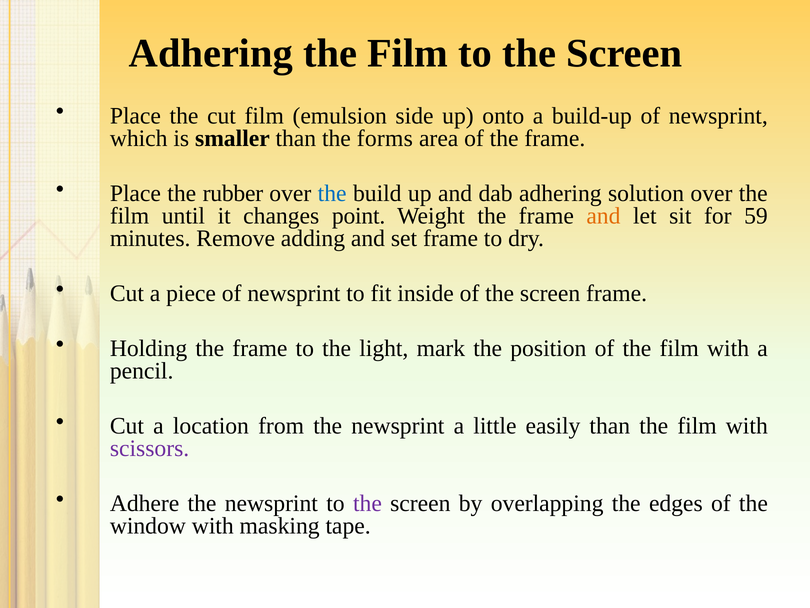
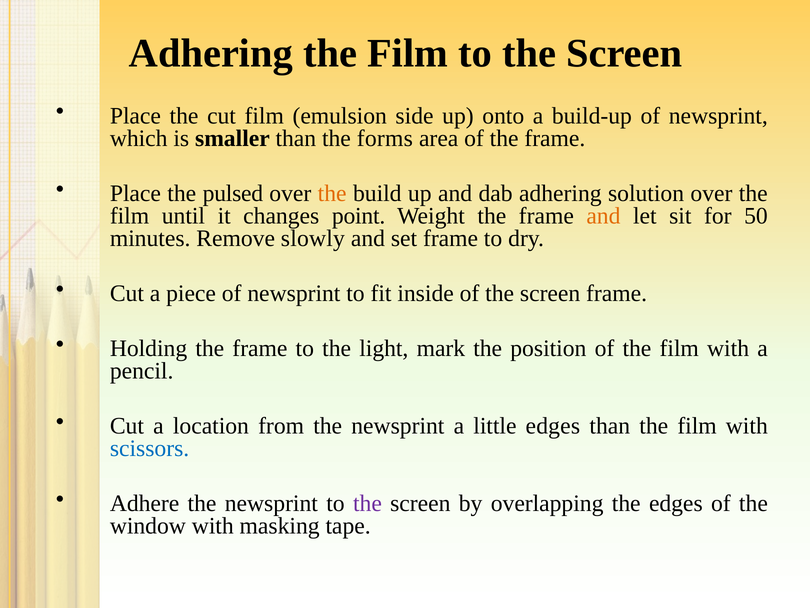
rubber: rubber -> pulsed (233, 193)
the colour: blue -> orange (332, 193)
59: 59 -> 50 (756, 216)
adding: adding -> slowly (313, 238)
little easily: easily -> edges (553, 425)
scissors colour: purple -> blue (150, 448)
